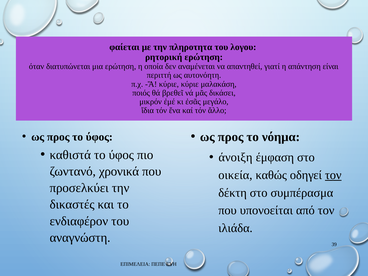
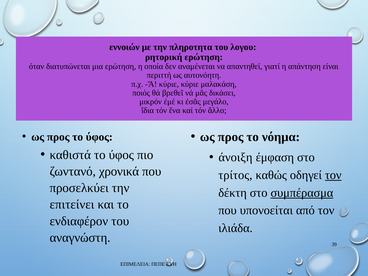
φαίεται: φαίεται -> εννοιών (124, 47)
οικεία: οικεία -> τρίτος (235, 175)
συμπέρασμα underline: none -> present (302, 193)
δικαστές: δικαστές -> επιτείνει (72, 205)
